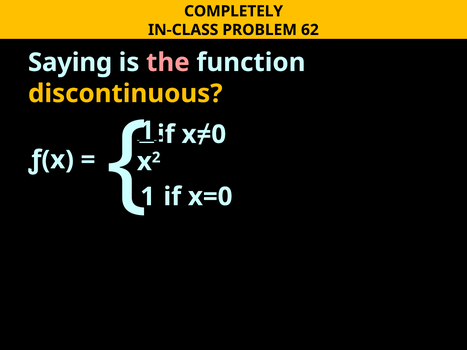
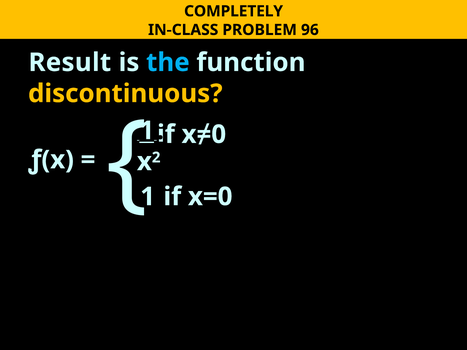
62: 62 -> 96 (310, 30)
Saying: Saying -> Result (70, 63)
the colour: pink -> light blue (168, 63)
